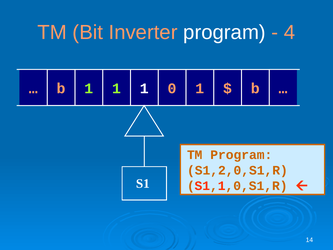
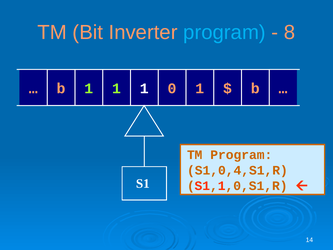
program colour: white -> light blue (224, 32)
4: 4 -> 8 (289, 32)
S1,2,0,S1,R: S1,2,0,S1,R -> S1,0,4,S1,R (237, 170)
